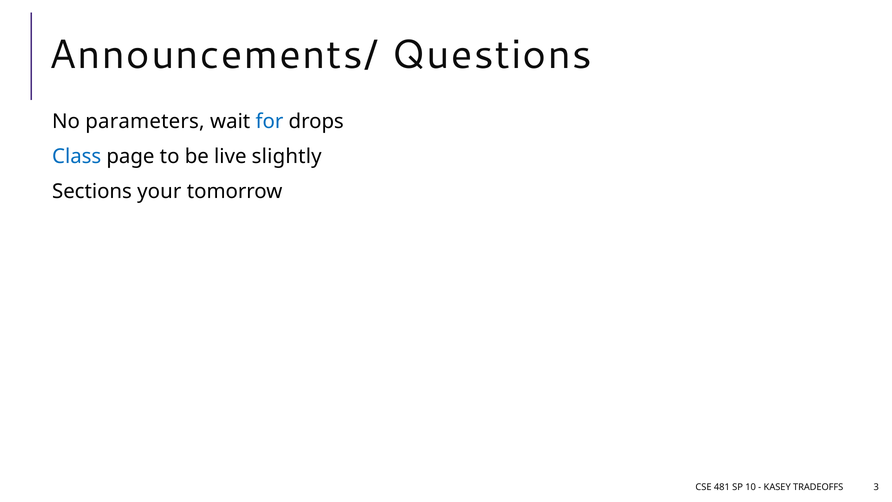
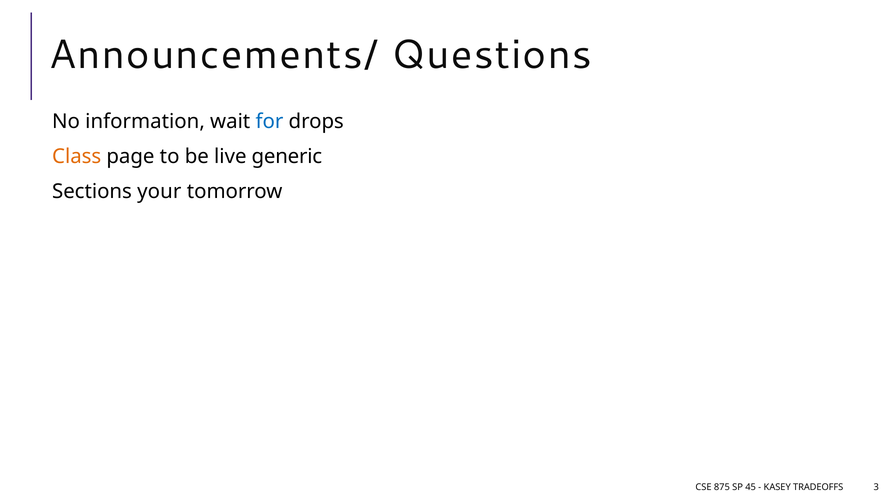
parameters: parameters -> information (145, 121)
Class colour: blue -> orange (77, 156)
slightly: slightly -> generic (287, 156)
481: 481 -> 875 (722, 487)
10: 10 -> 45 (751, 487)
